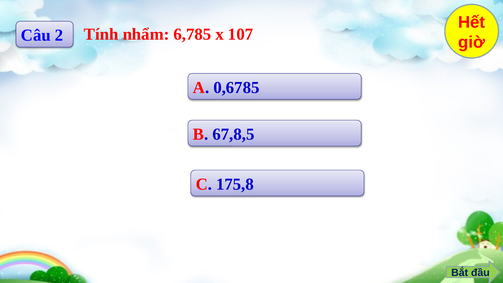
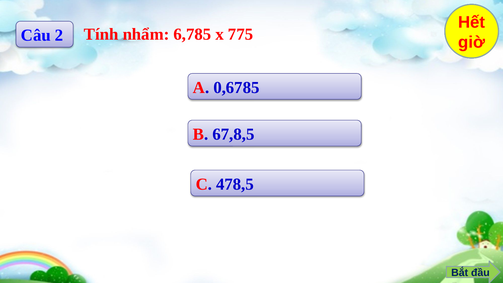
107: 107 -> 775 (241, 34)
175,8: 175,8 -> 478,5 (235, 184)
